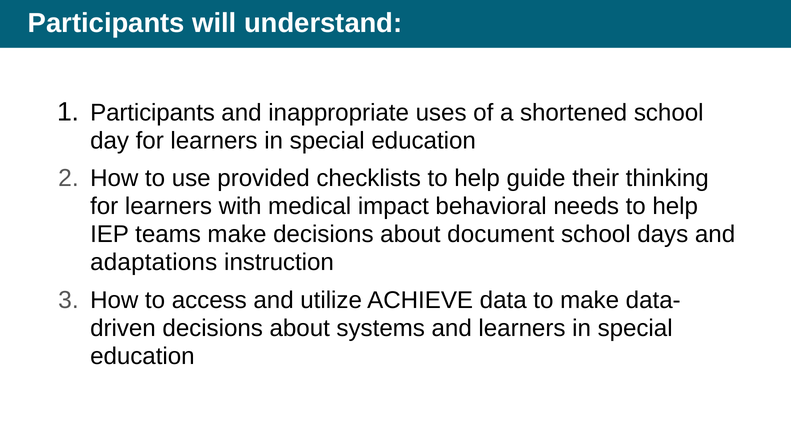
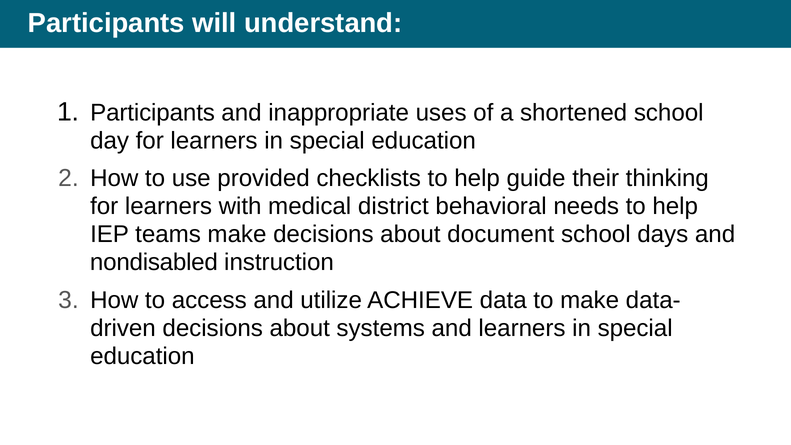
impact: impact -> district (393, 206)
adaptations: adaptations -> nondisabled (154, 262)
